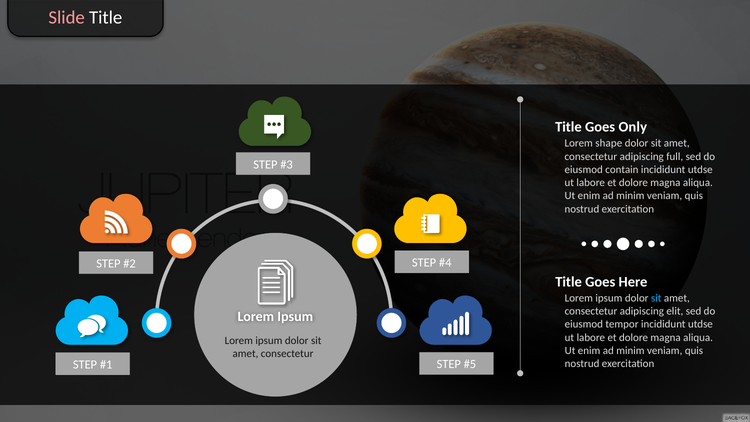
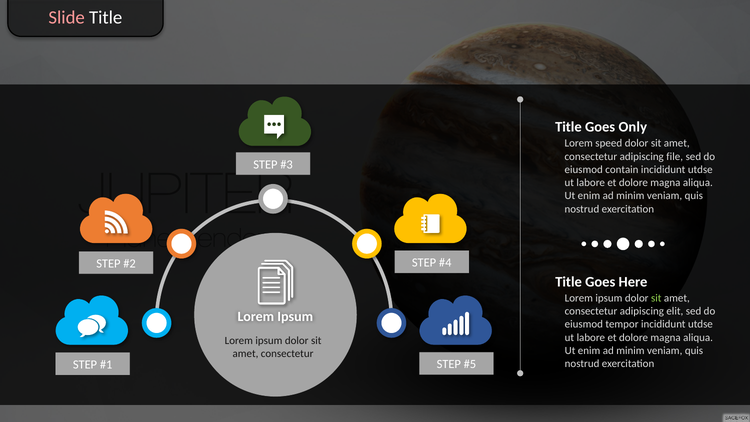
shape: shape -> speed (609, 143)
full: full -> file (675, 156)
sit colour: light blue -> light green (656, 298)
